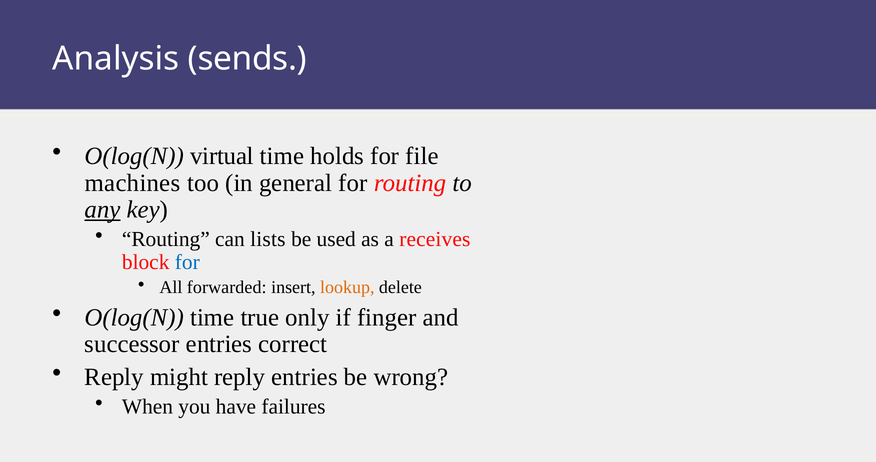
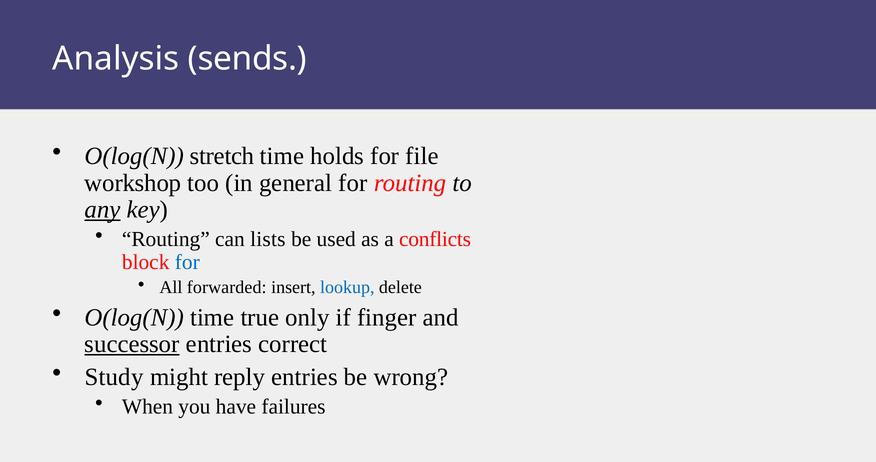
virtual: virtual -> stretch (222, 156)
machines: machines -> workshop (133, 183)
receives: receives -> conflicts (435, 240)
lookup colour: orange -> blue (347, 288)
successor underline: none -> present (132, 345)
Reply: Reply -> Study (114, 378)
